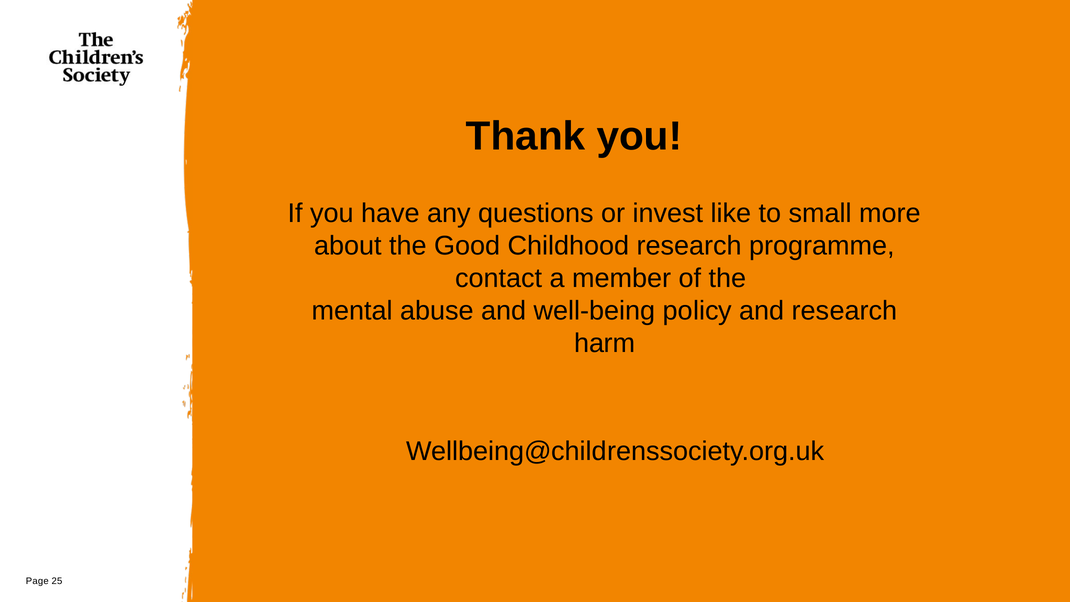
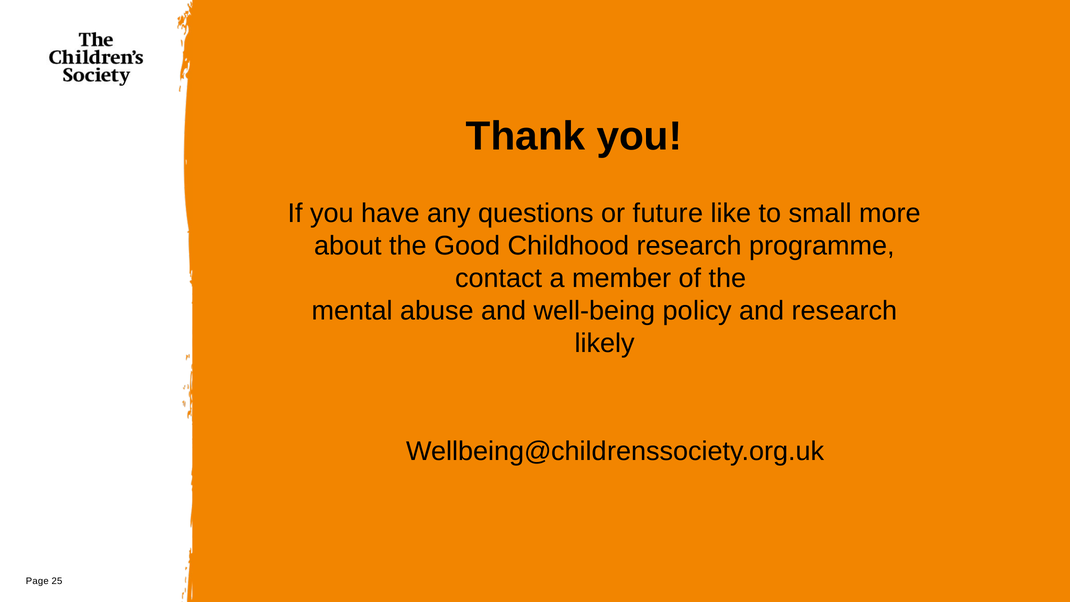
invest: invest -> future (668, 213)
harm: harm -> likely (605, 343)
